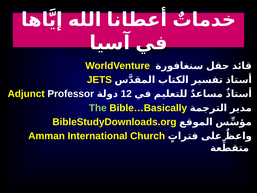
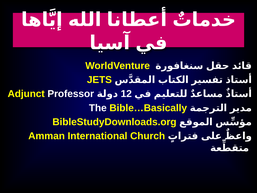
The colour: light green -> white (98, 108)
